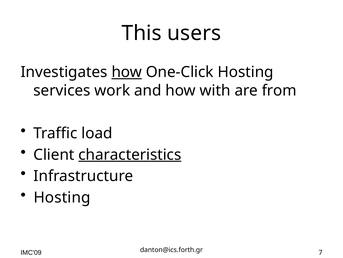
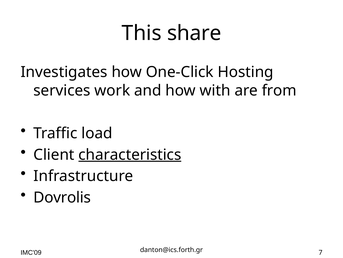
users: users -> share (194, 33)
how underline: present -> none (127, 72)
Hosting: Hosting -> Dovrolis (62, 197)
